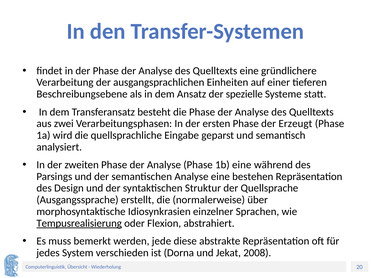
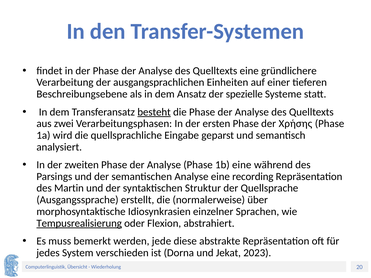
besteht underline: none -> present (154, 112)
Erzeugt: Erzeugt -> Χρήσης (295, 124)
bestehen: bestehen -> recording (253, 177)
Design: Design -> Martin (69, 188)
2008: 2008 -> 2023 (257, 253)
